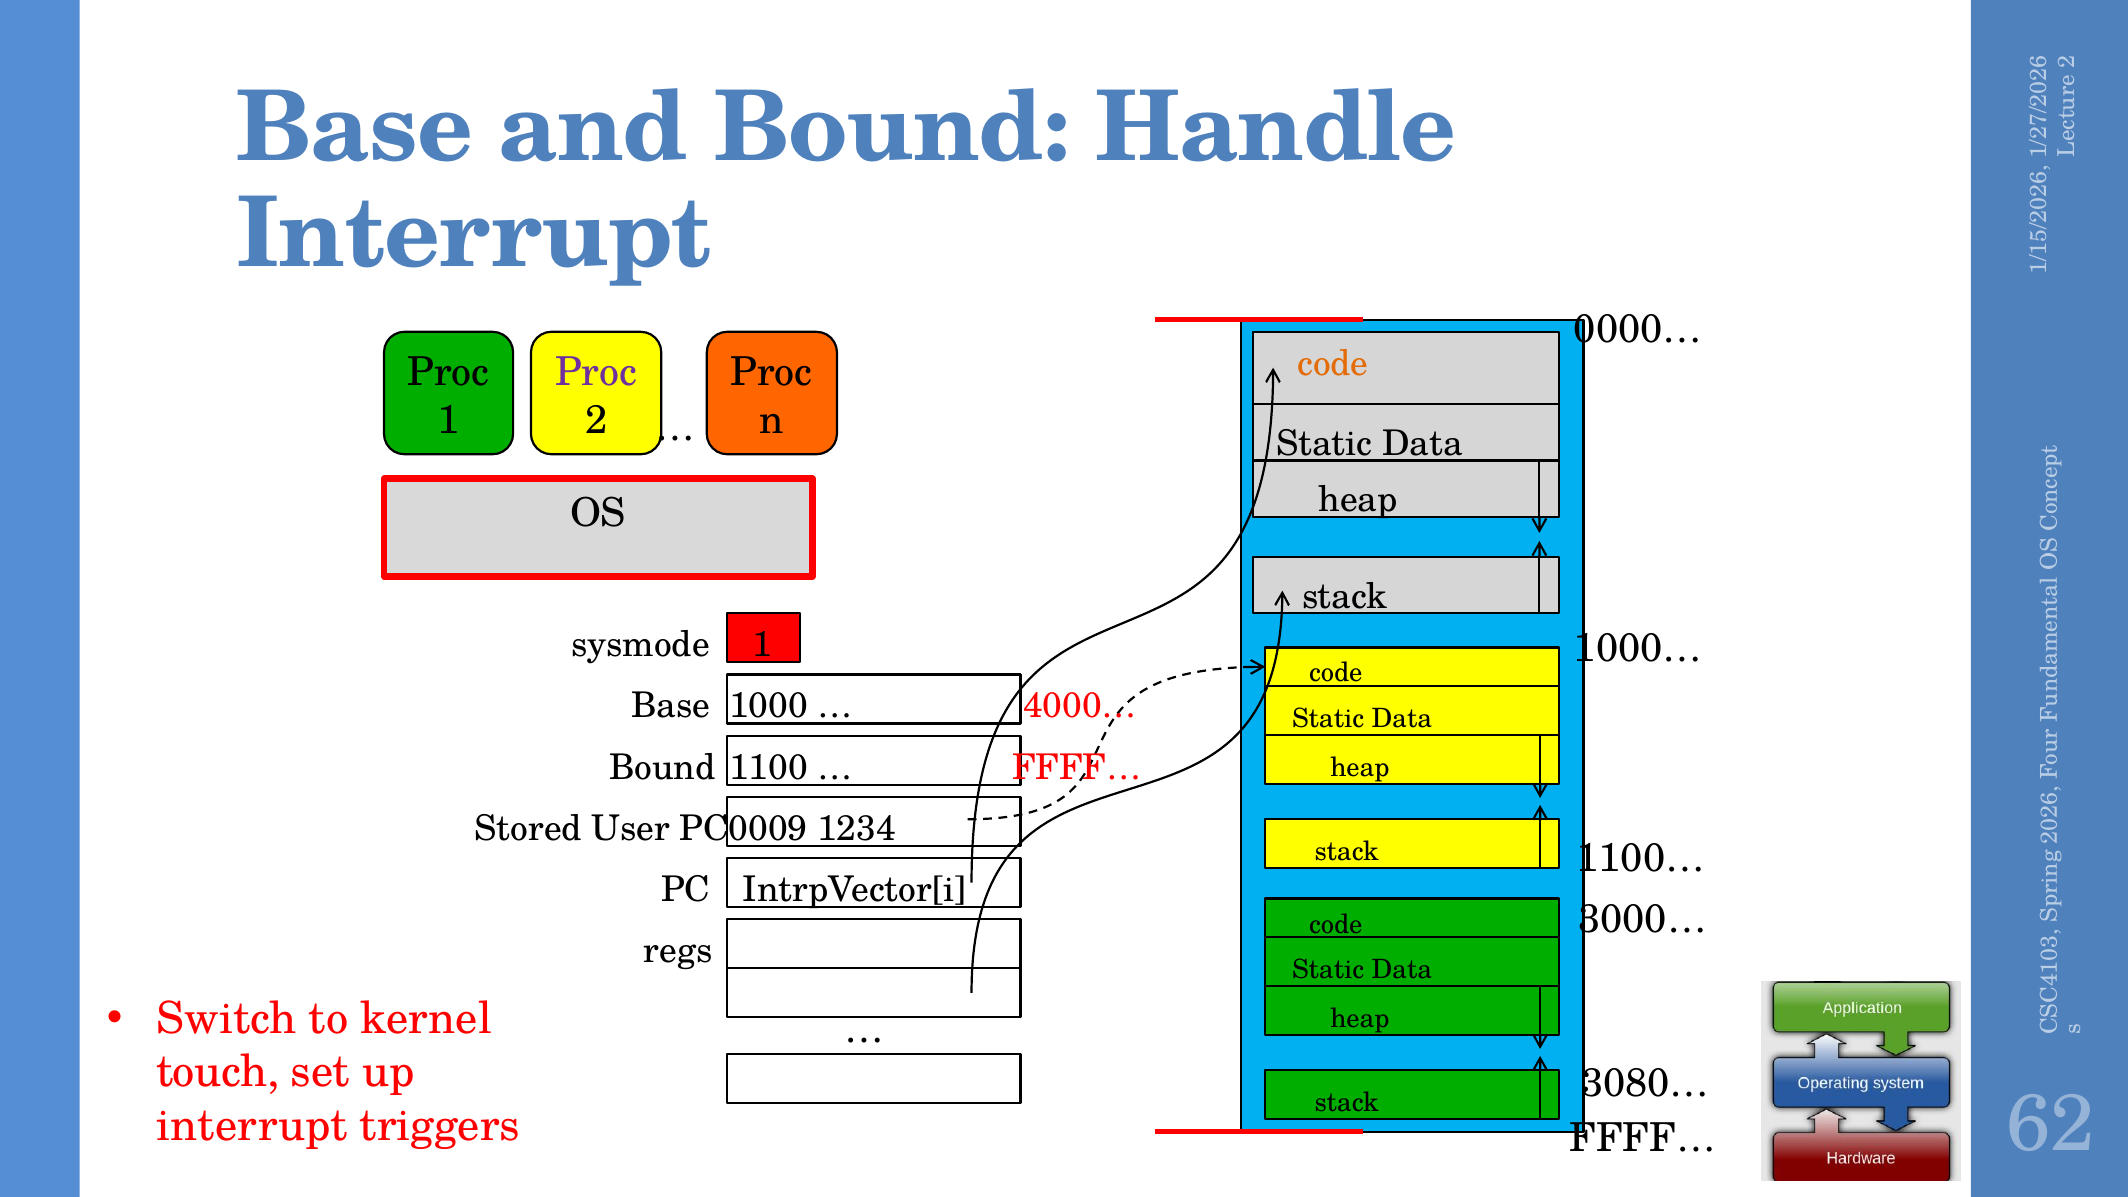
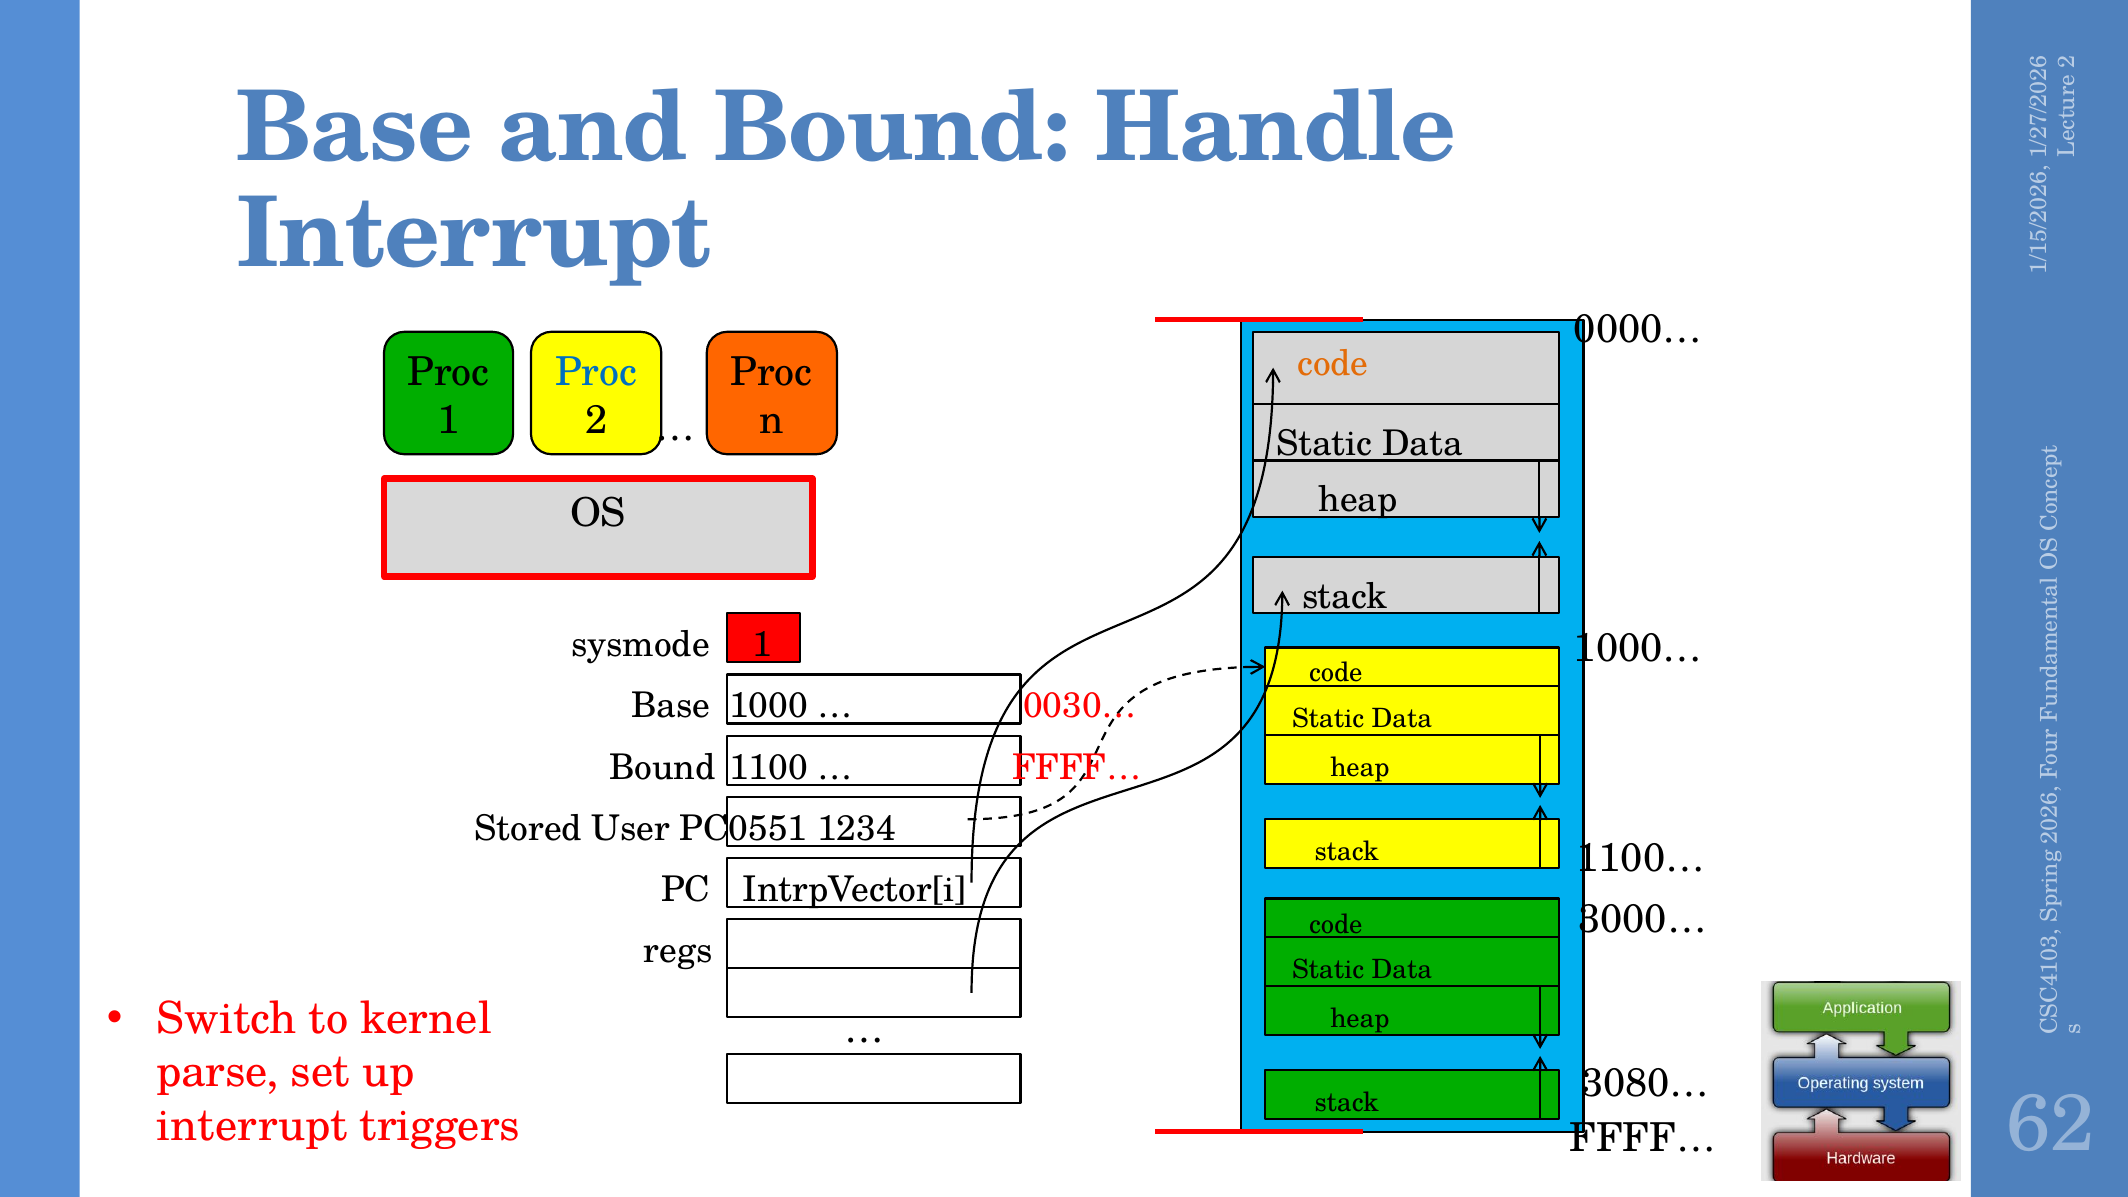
Proc colour: purple -> blue (596, 373)
4000…: 4000… -> 0030… (1080, 706)
0009: 0009 -> 0551 (768, 829)
touch: touch -> parse (218, 1072)
